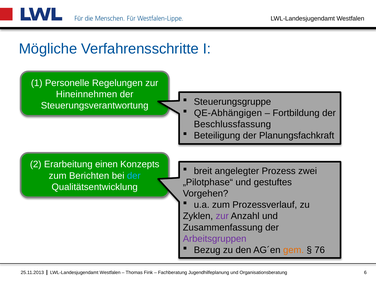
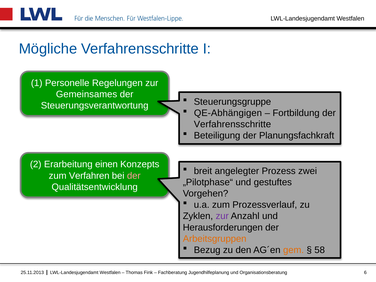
Hineinnehmen: Hineinnehmen -> Gemeinsames (87, 94)
Beschlussfassung: Beschlussfassung -> Verfahrensschritte (232, 124)
Berichten: Berichten -> Verfahren (89, 176)
der colour: light blue -> pink (134, 176)
Zusammenfassung: Zusammenfassung -> Herausforderungen (223, 227)
Arbeitsgruppen colour: purple -> orange (215, 239)
76: 76 -> 58 (320, 250)
